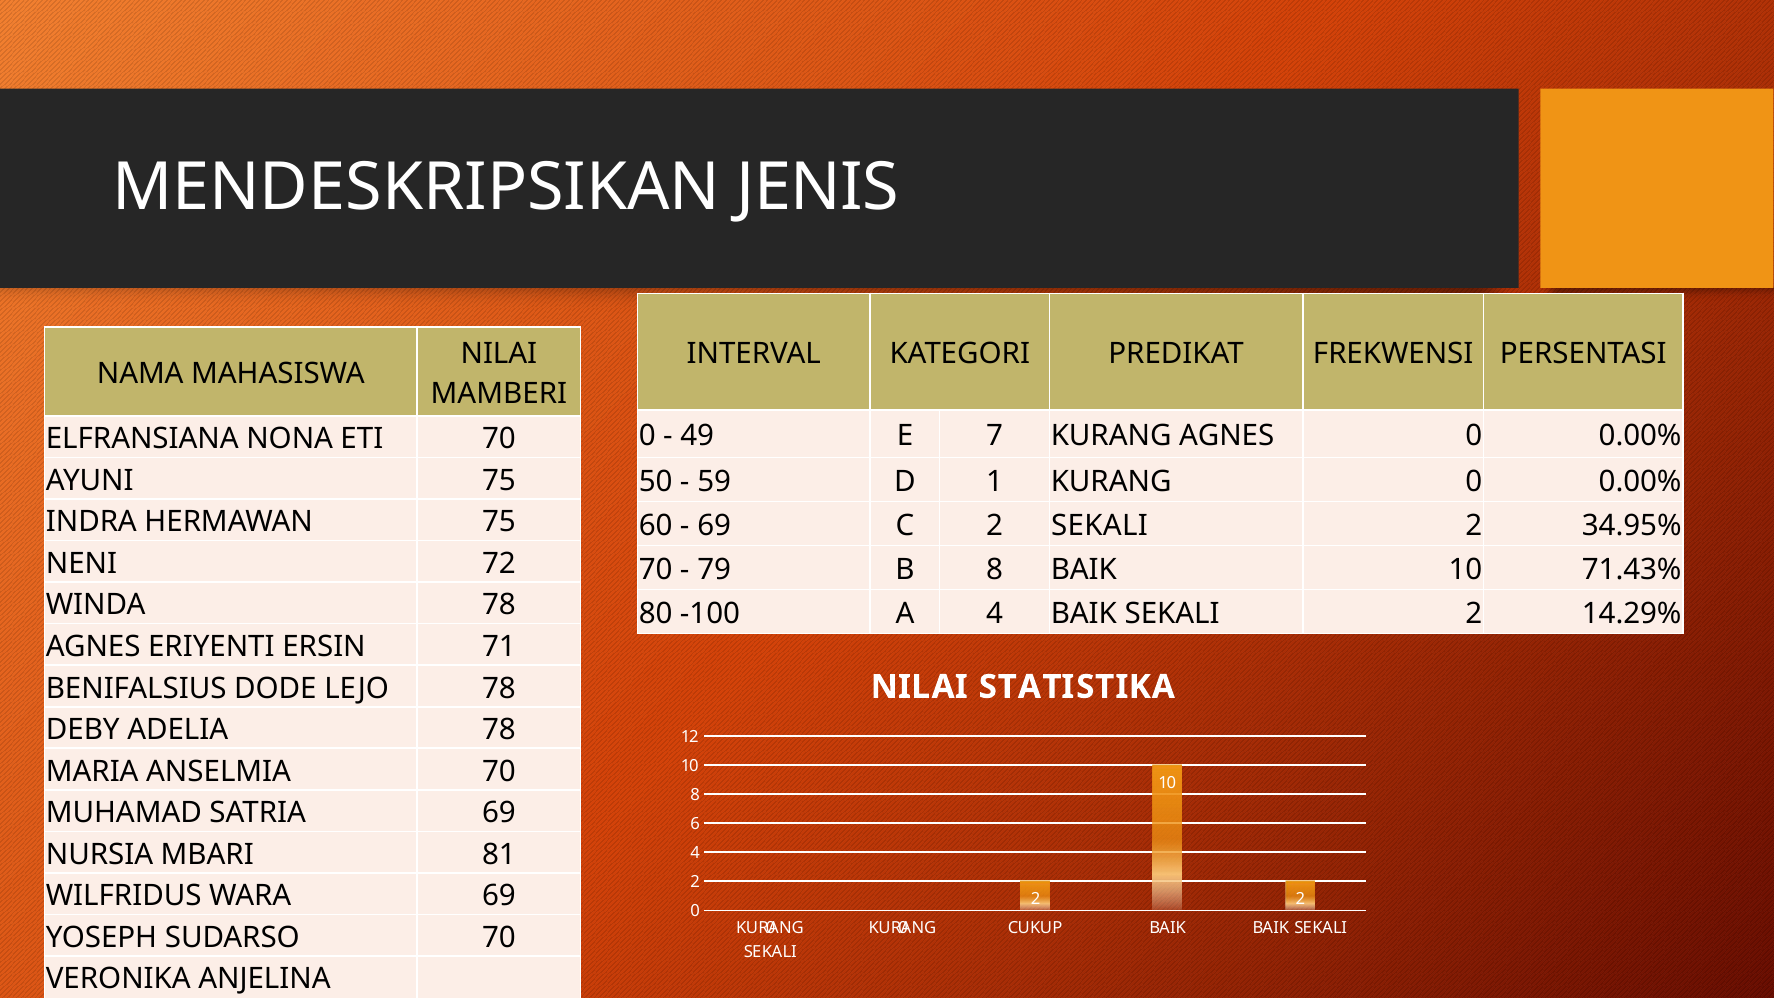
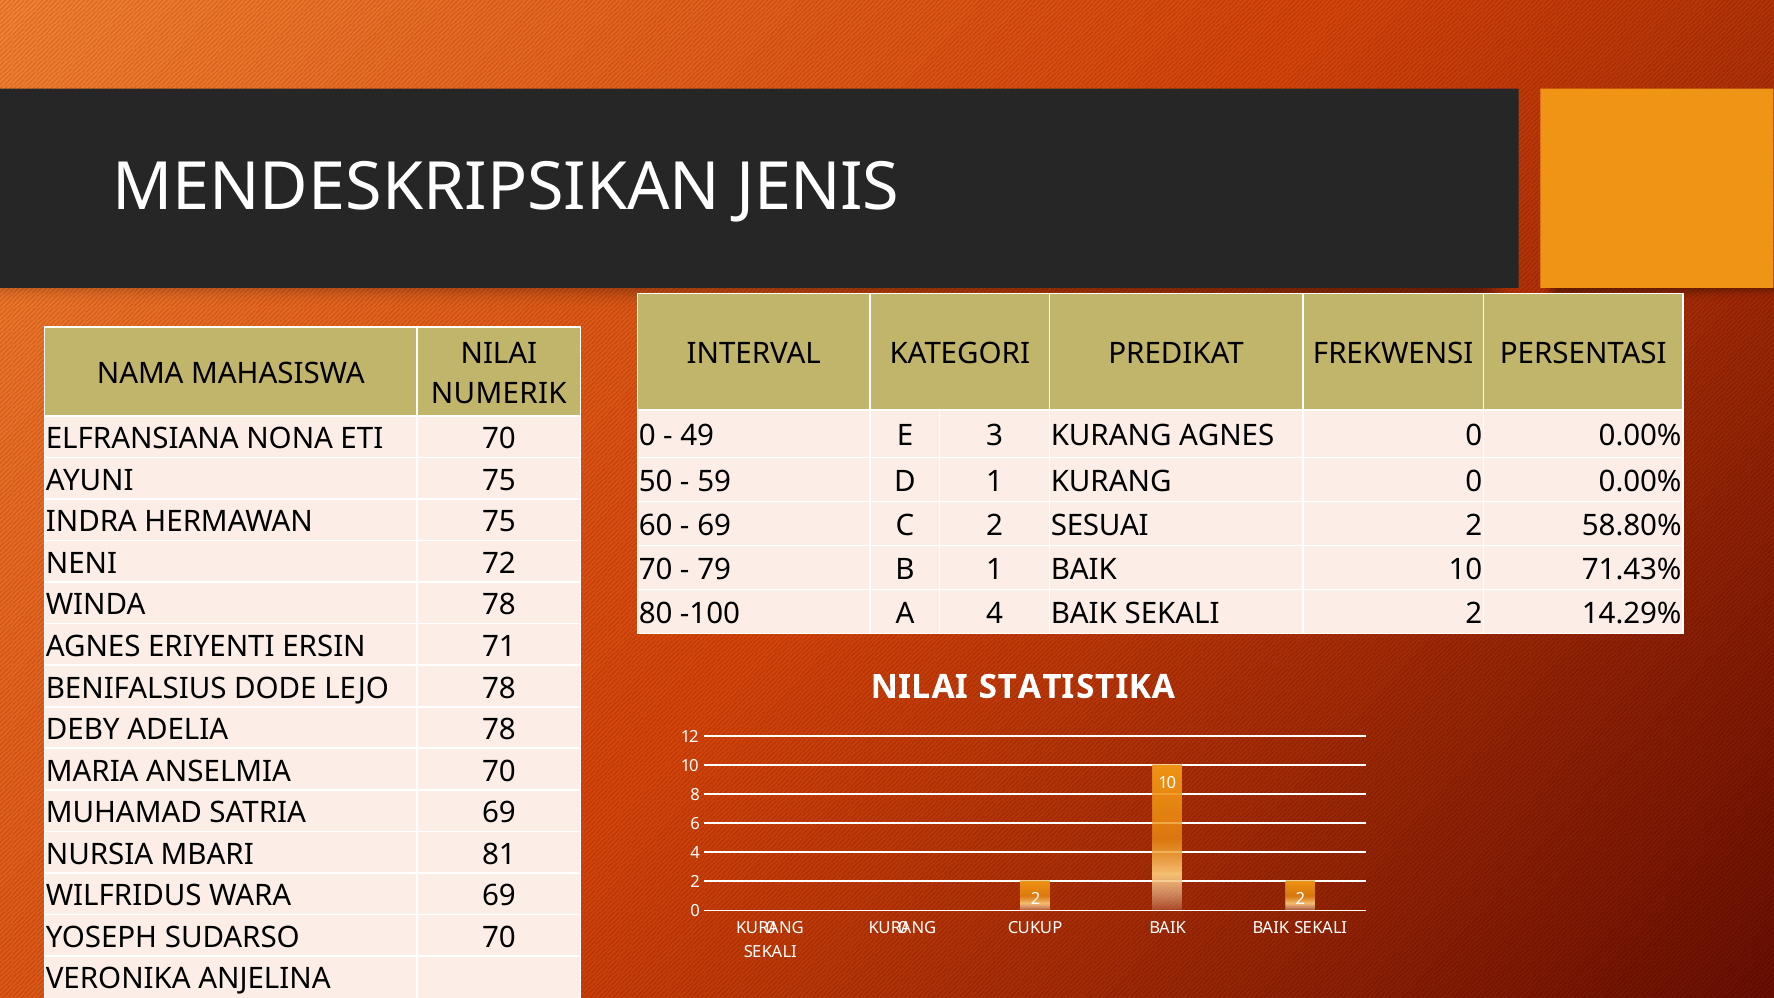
MAMBERI: MAMBERI -> NUMERIK (499, 394)
7: 7 -> 3 (995, 436)
2 SEKALI: SEKALI -> SESUAI (1100, 526)
34.95%: 34.95% -> 58.80% (1632, 526)
B 8: 8 -> 1 (995, 570)
